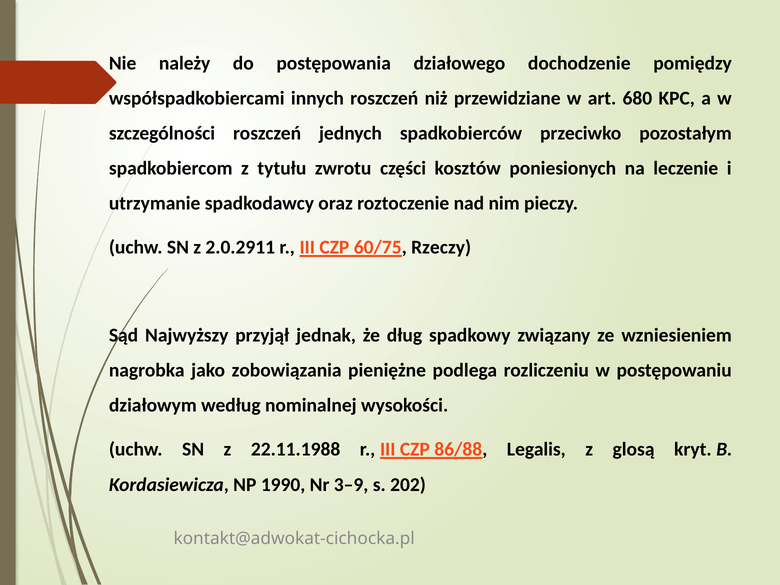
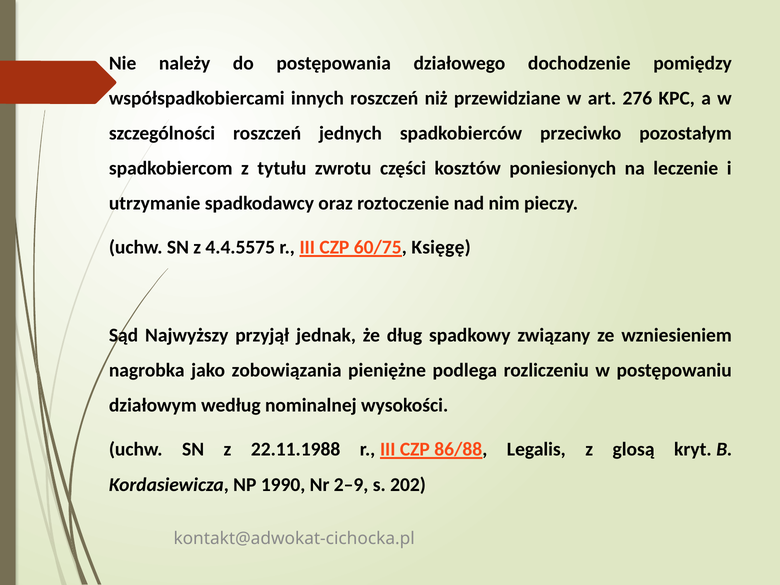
680: 680 -> 276 (637, 98)
2.0.2911: 2.0.2911 -> 4.4.5575 (240, 247)
Rzeczy: Rzeczy -> Księgę (441, 247)
3–9: 3–9 -> 2–9 (351, 485)
